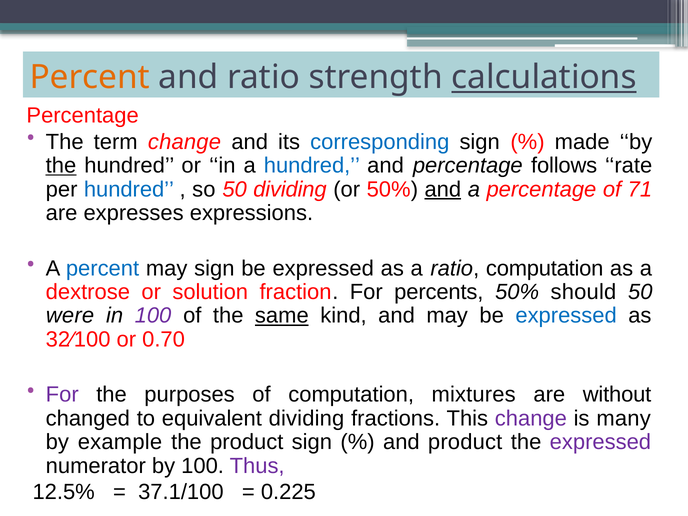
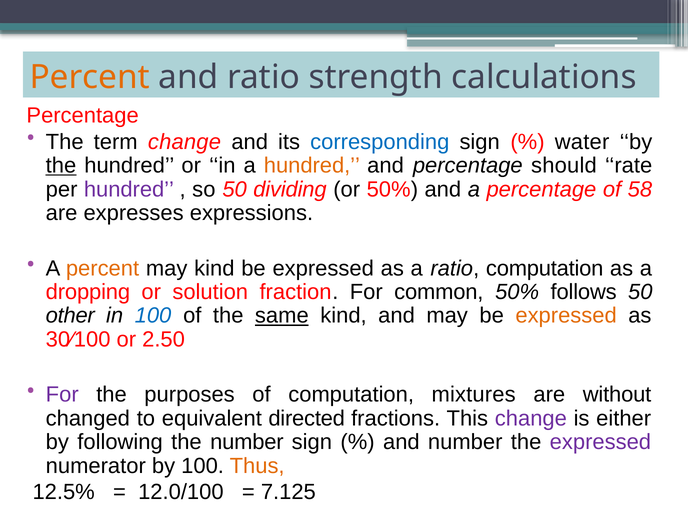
calculations underline: present -> none (544, 77)
made: made -> water (582, 142)
hundred colour: blue -> orange (312, 166)
follows: follows -> should (564, 166)
hundred colour: blue -> purple (129, 189)
and underline: present -> none (443, 189)
71: 71 -> 58 (640, 189)
percent colour: blue -> orange (103, 268)
may sign: sign -> kind (214, 268)
dextrose: dextrose -> dropping (88, 292)
percents: percents -> common (439, 292)
should: should -> follows (584, 292)
were: were -> other (70, 316)
100 colour: purple -> blue (153, 316)
expressed colour: blue -> orange (566, 316)
32⁄100: 32⁄100 -> 30⁄100 (78, 339)
0.70: 0.70 -> 2.50 (164, 339)
equivalent dividing: dividing -> directed (307, 418)
many: many -> either (624, 418)
example: example -> following (120, 442)
the product: product -> number (247, 442)
and product: product -> number (465, 442)
Thus colour: purple -> orange (257, 466)
37.1/100: 37.1/100 -> 12.0/100 (181, 492)
0.225: 0.225 -> 7.125 (288, 492)
